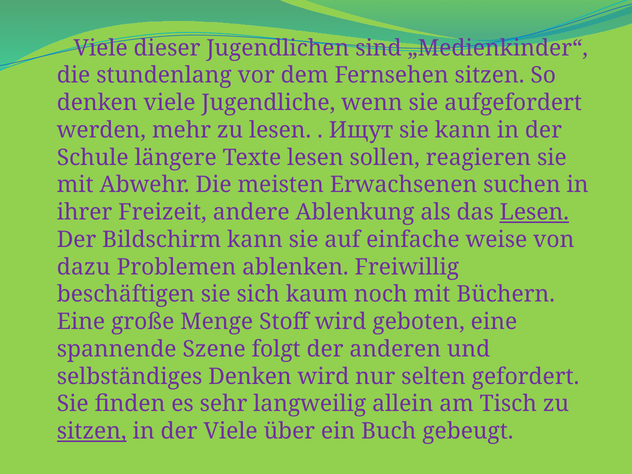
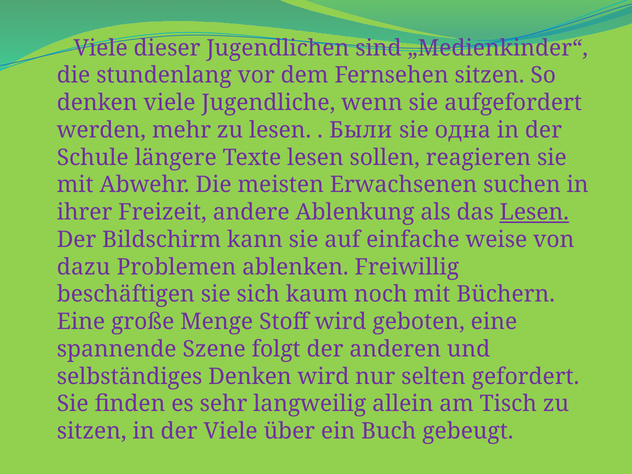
Ищут: Ищут -> Были (361, 130)
sie kann: kann -> одна (463, 130)
sitzen underline: present -> none (92, 431)
